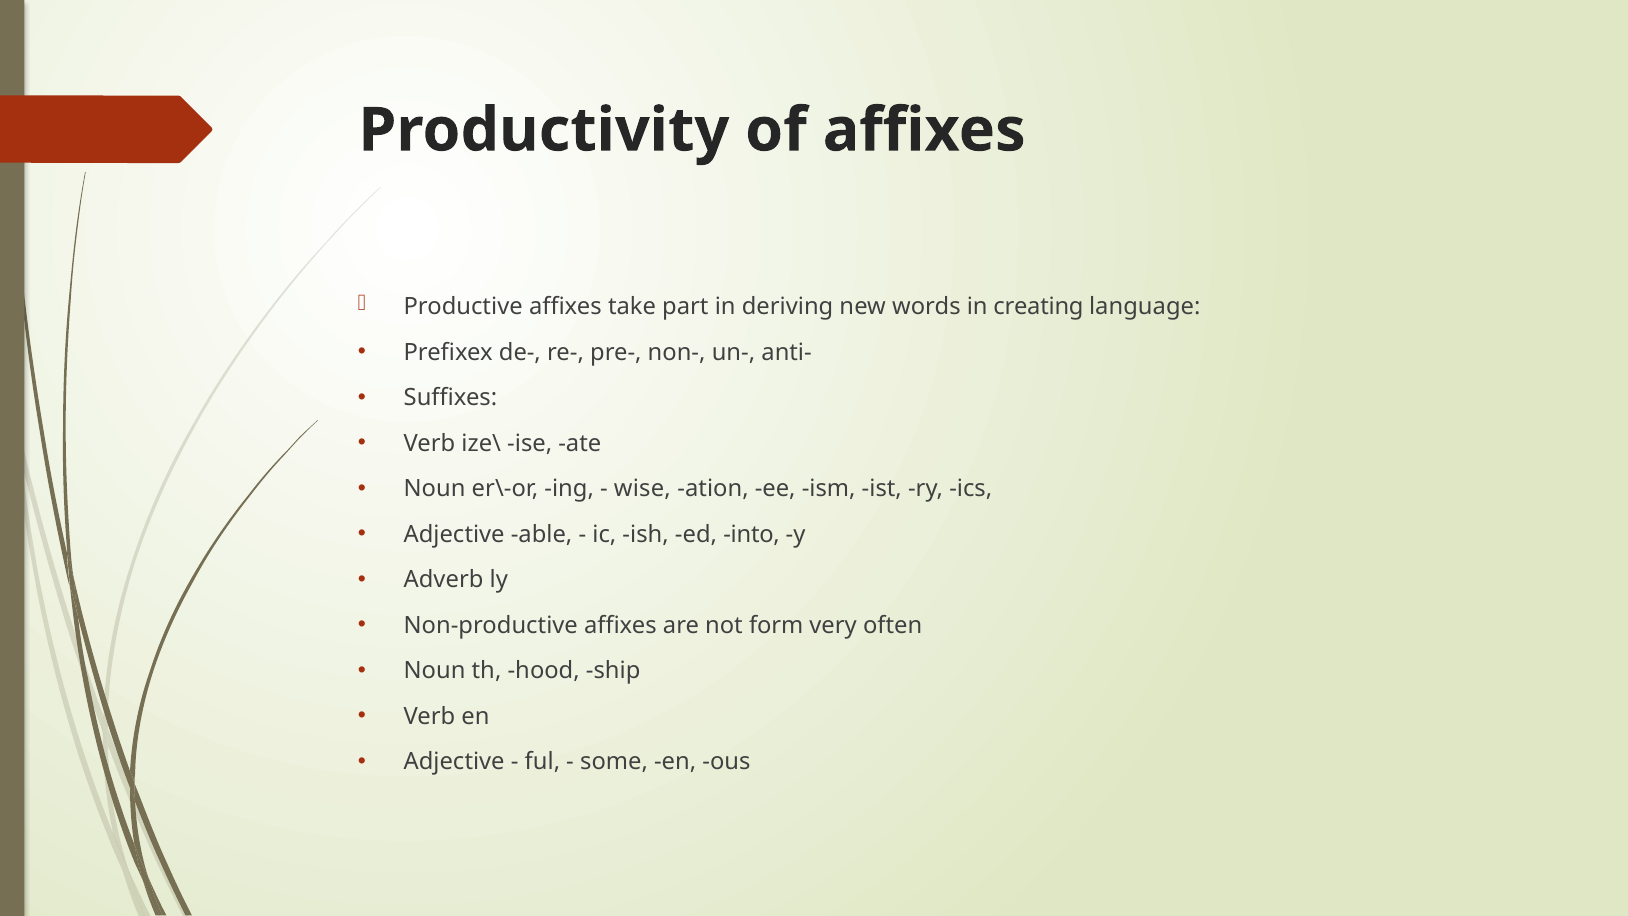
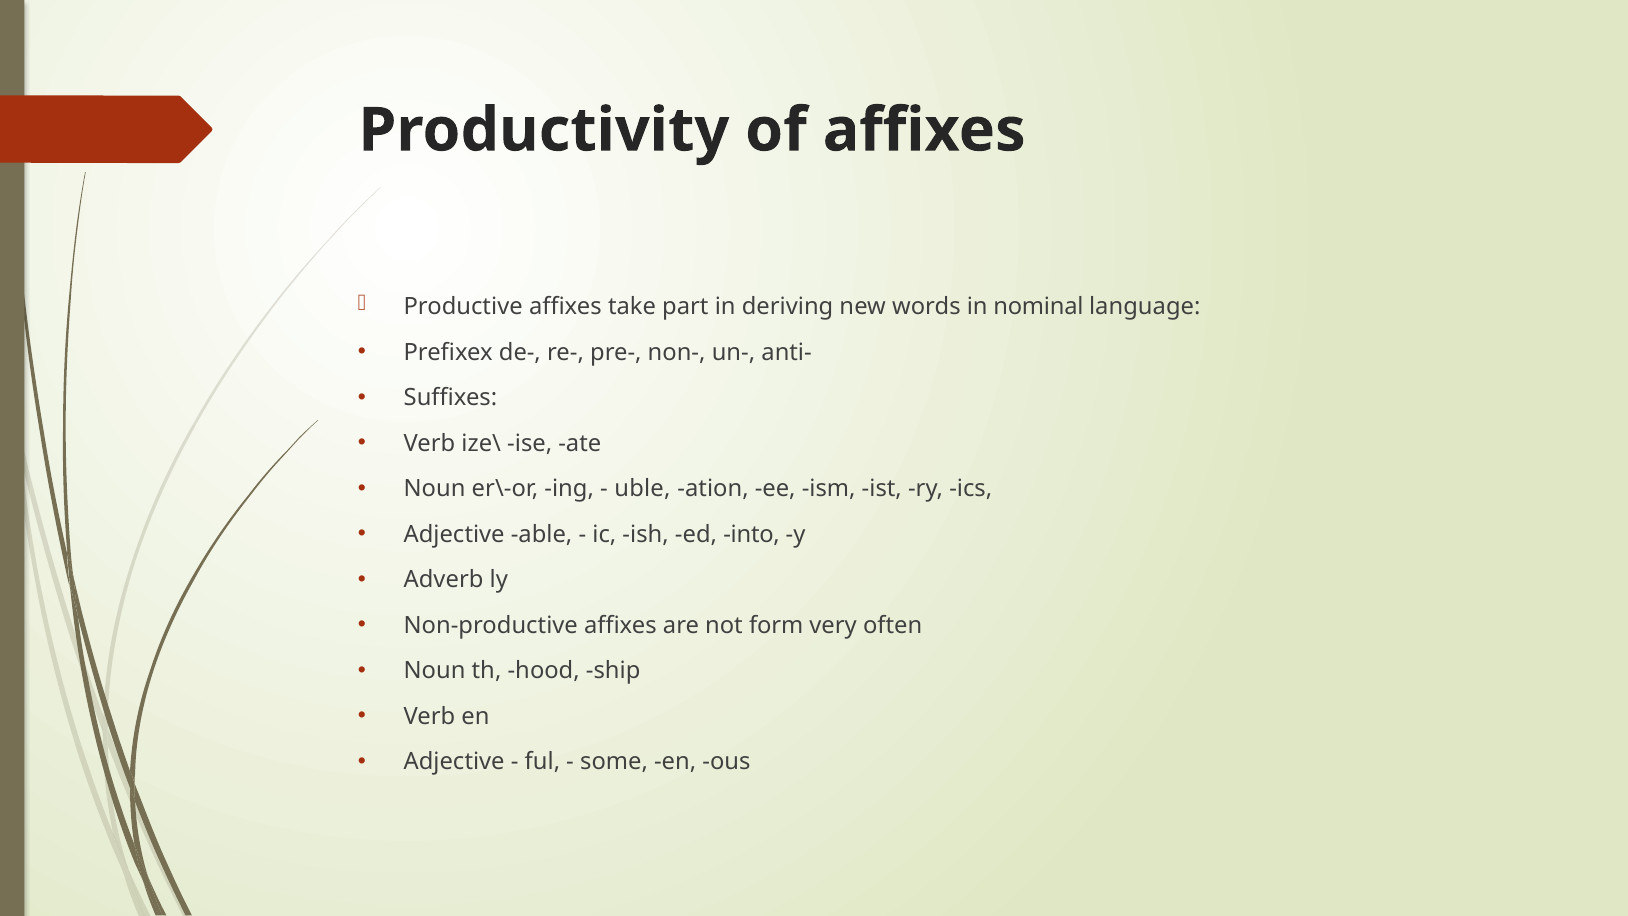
creating: creating -> nominal (1038, 307)
wise: wise -> uble (642, 489)
